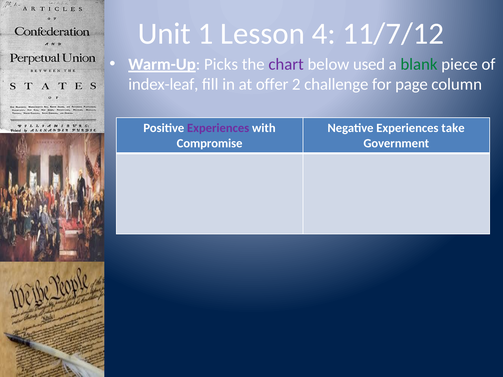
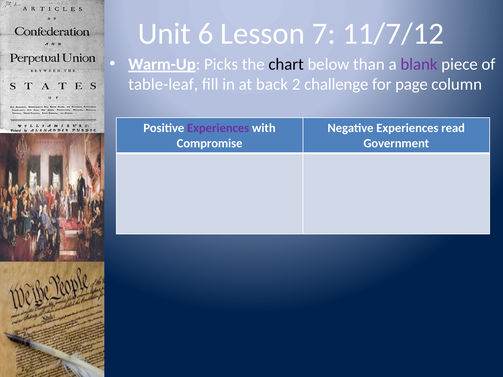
1: 1 -> 6 (206, 34)
4: 4 -> 7 (324, 34)
chart colour: purple -> black (286, 64)
used: used -> than (369, 64)
blank colour: green -> purple (419, 64)
index-leaf: index-leaf -> table-leaf (163, 84)
offer: offer -> back (272, 84)
take: take -> read (453, 128)
